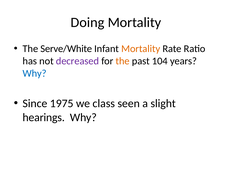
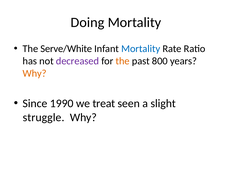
Mortality colour: orange -> blue (141, 49)
104: 104 -> 800 (160, 61)
Why colour: blue -> orange (35, 73)
1975: 1975 -> 1990 (62, 103)
class: class -> treat (104, 103)
hearings: hearings -> struggle (44, 117)
